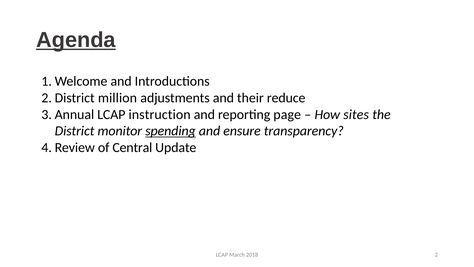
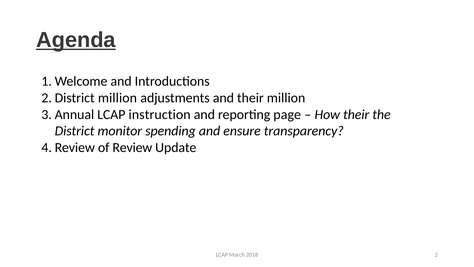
their reduce: reduce -> million (286, 98)
How sites: sites -> their (356, 114)
spending underline: present -> none (170, 131)
Central: Central -> Review (132, 147)
